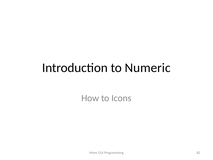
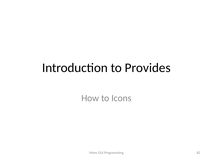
Numeric: Numeric -> Provides (148, 68)
